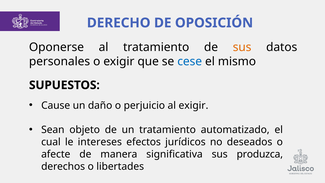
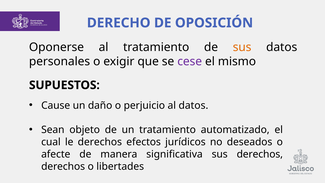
cese colour: blue -> purple (190, 61)
al exigir: exigir -> datos (193, 105)
le intereses: intereses -> derechos (100, 142)
sus produzca: produzca -> derechos (260, 154)
